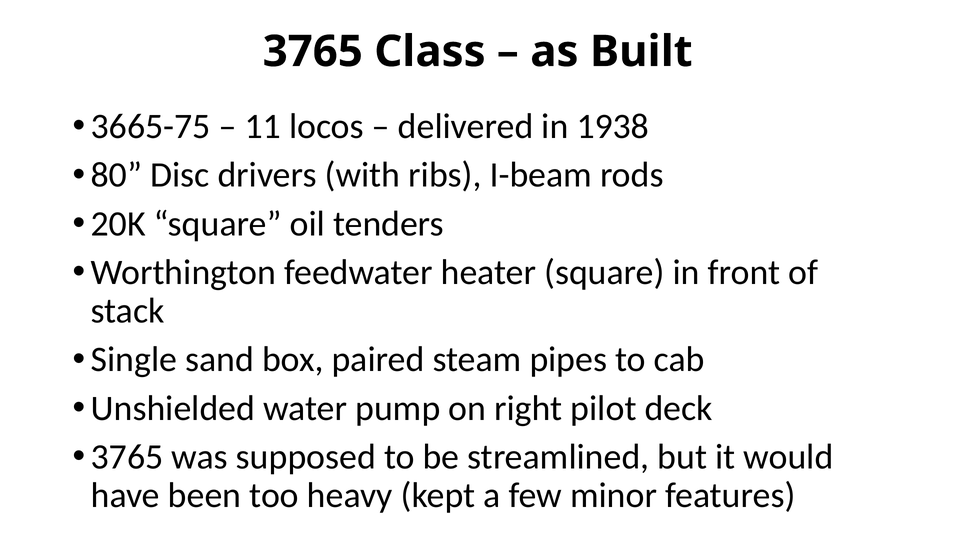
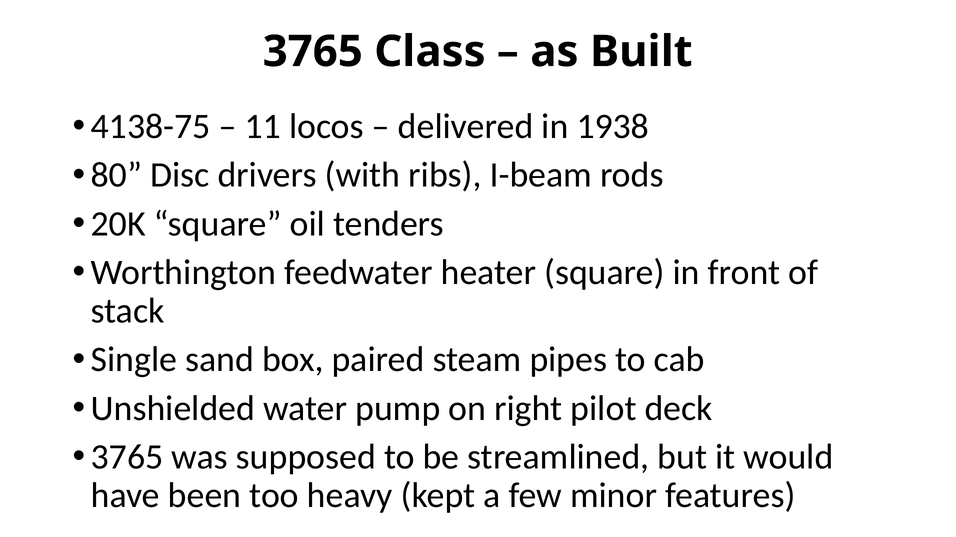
3665-75: 3665-75 -> 4138-75 (151, 127)
